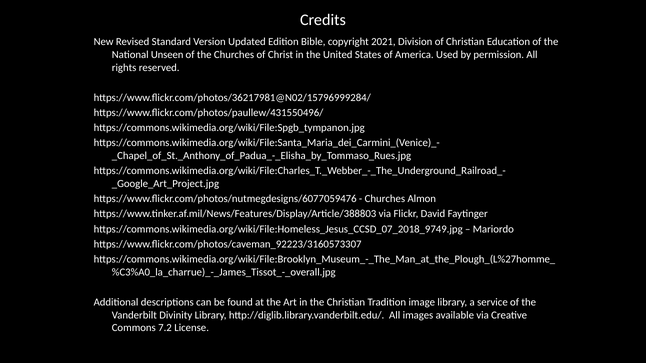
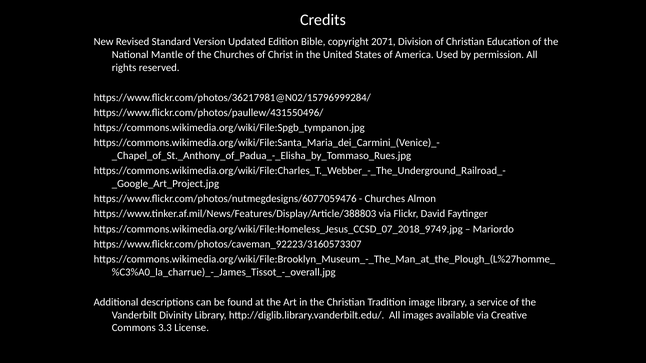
2021: 2021 -> 2071 (383, 42)
Unseen: Unseen -> Mantle (167, 55)
7.2: 7.2 -> 3.3 (165, 328)
